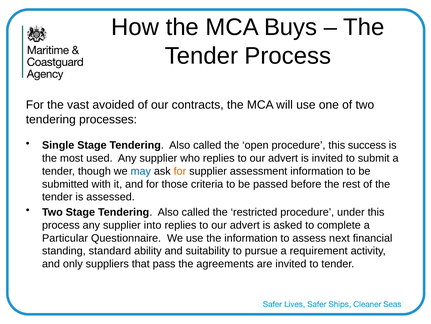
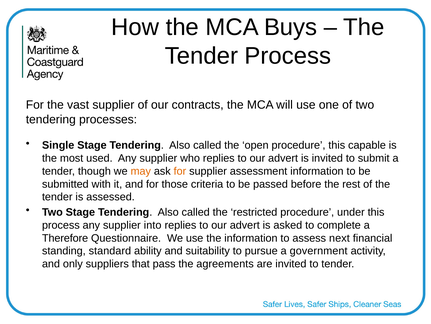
vast avoided: avoided -> supplier (113, 105)
success: success -> capable (367, 145)
may colour: blue -> orange (141, 171)
Particular: Particular -> Therefore (65, 238)
requirement: requirement -> government (319, 250)
